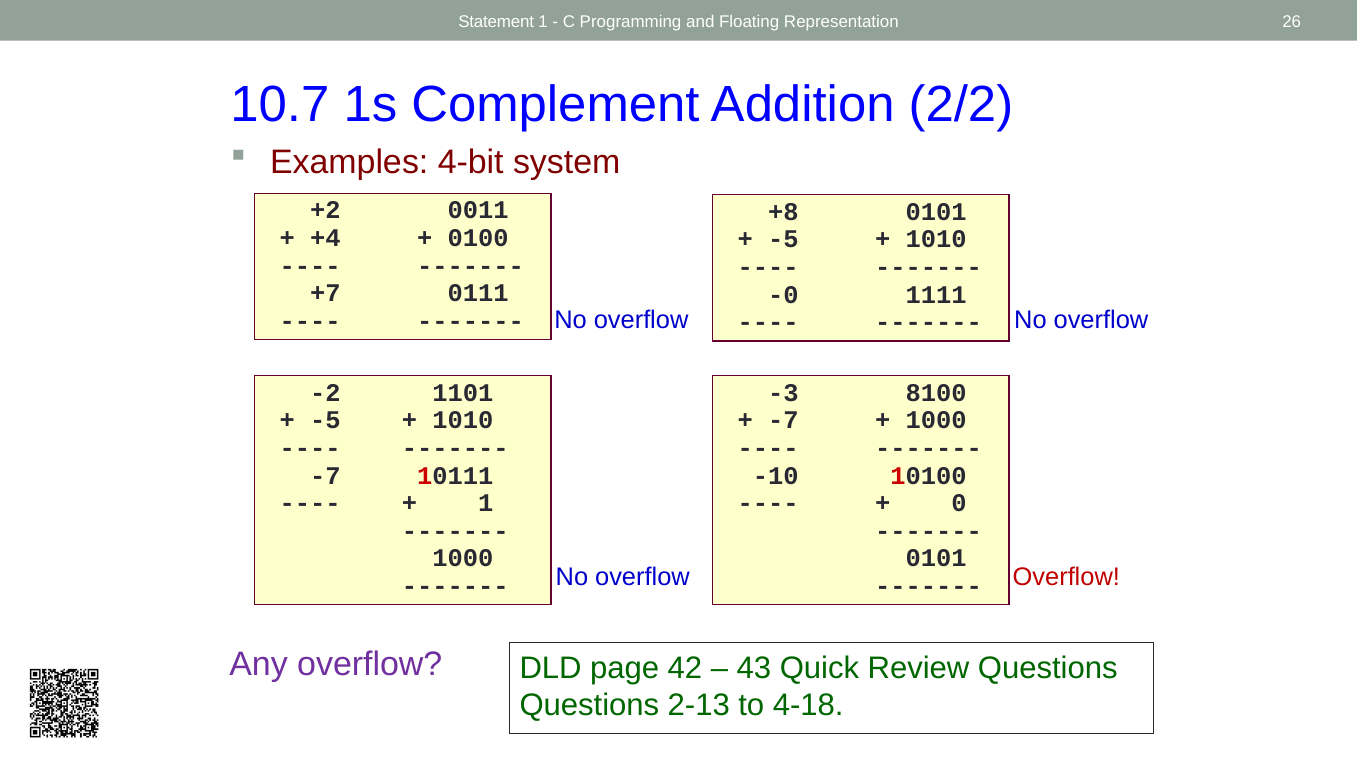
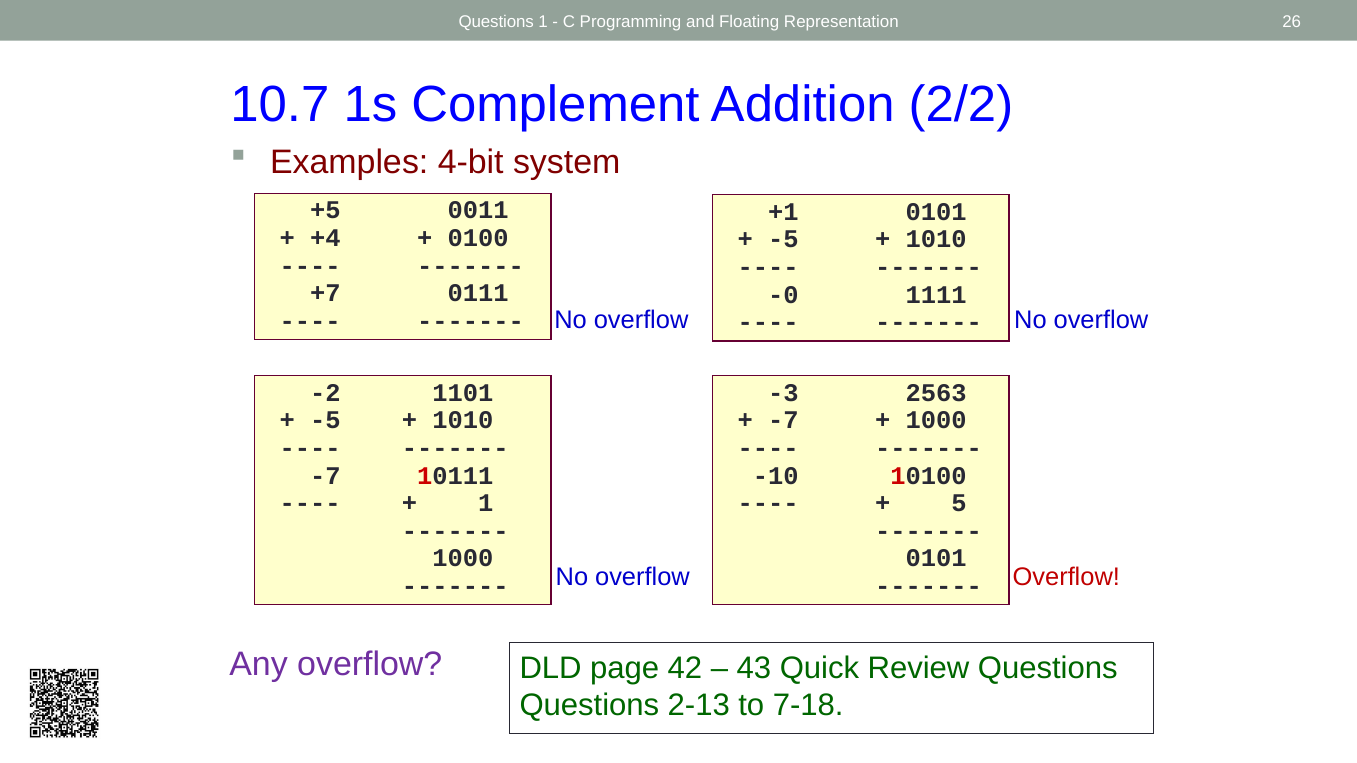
Statement: Statement -> Questions (496, 21)
+2: +2 -> +5 (325, 211)
+8: +8 -> +1 (783, 212)
8100: 8100 -> 2563 (936, 393)
0: 0 -> 5 (959, 503)
4-18: 4-18 -> 7-18 (808, 706)
